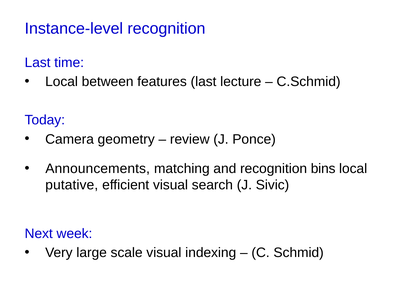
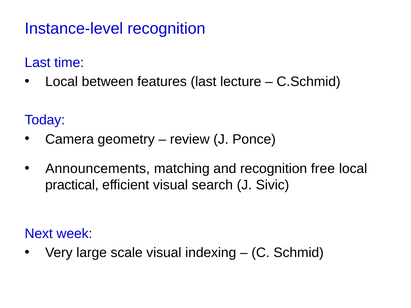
bins: bins -> free (323, 169)
putative: putative -> practical (72, 185)
